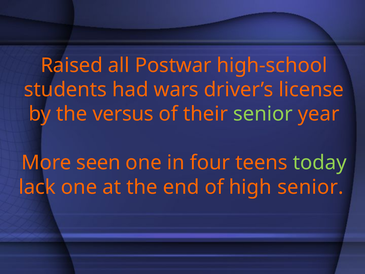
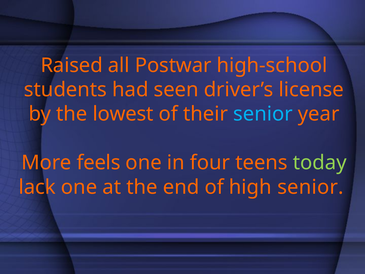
wars: wars -> seen (176, 90)
versus: versus -> lowest (123, 114)
senior colour: light green -> light blue (263, 114)
seen: seen -> feels (98, 163)
